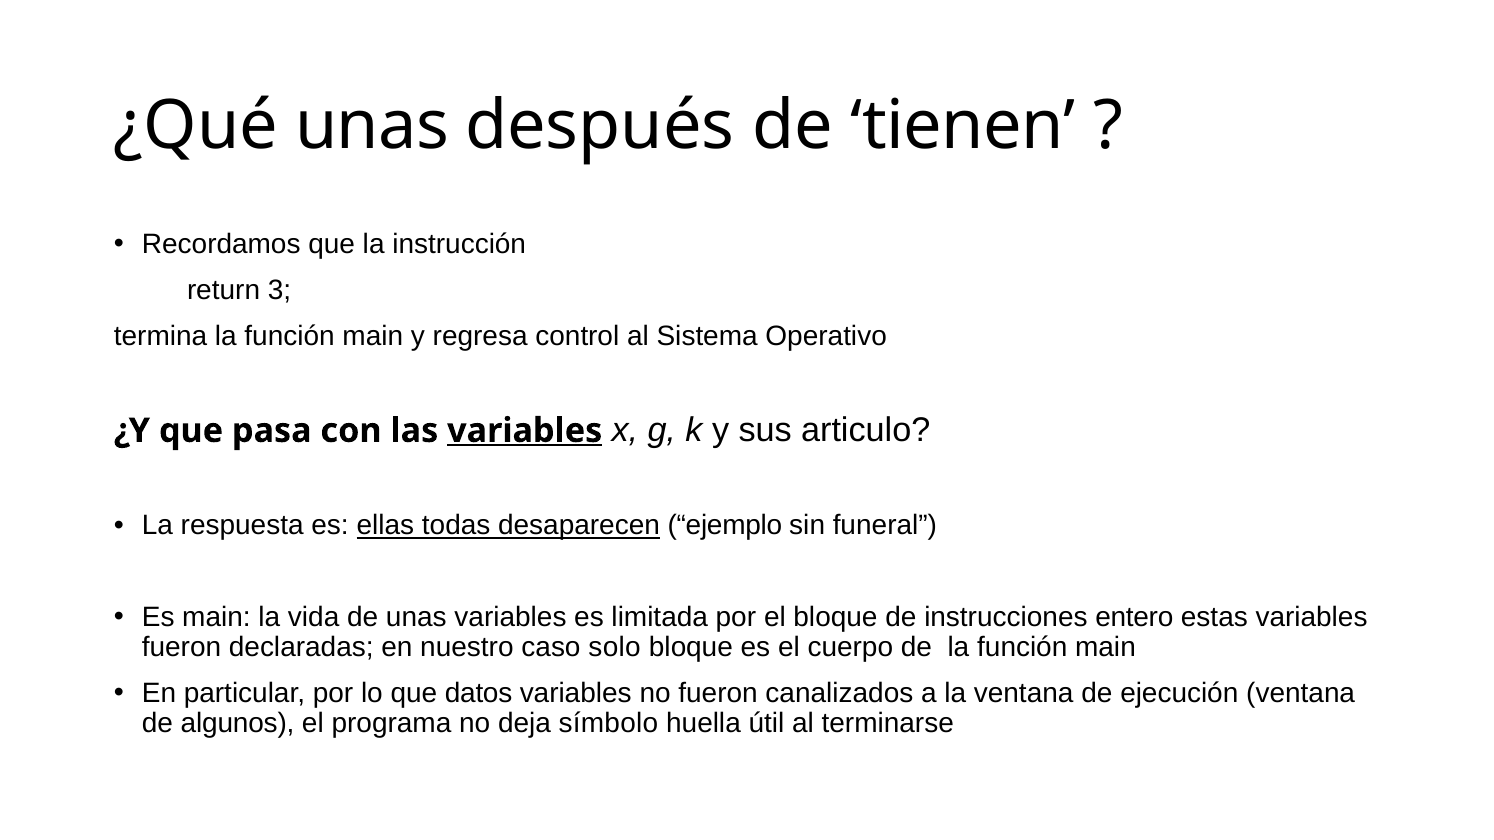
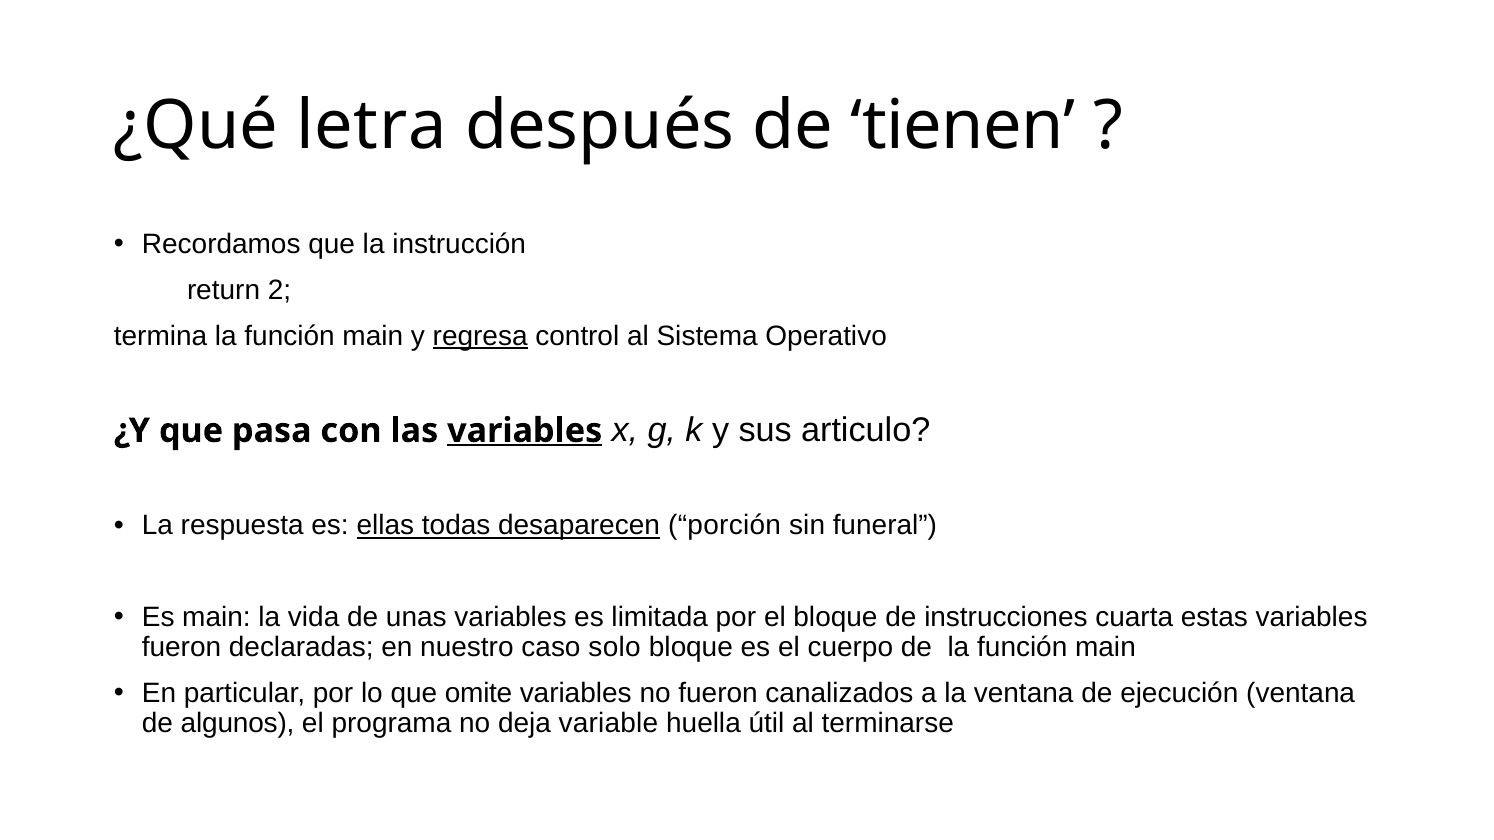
¿Qué unas: unas -> letra (371, 125)
3: 3 -> 2 (279, 290)
regresa underline: none -> present (480, 336)
ejemplo: ejemplo -> porción (725, 526)
entero: entero -> cuarta (1134, 618)
datos: datos -> omite (479, 694)
símbolo: símbolo -> variable (608, 724)
